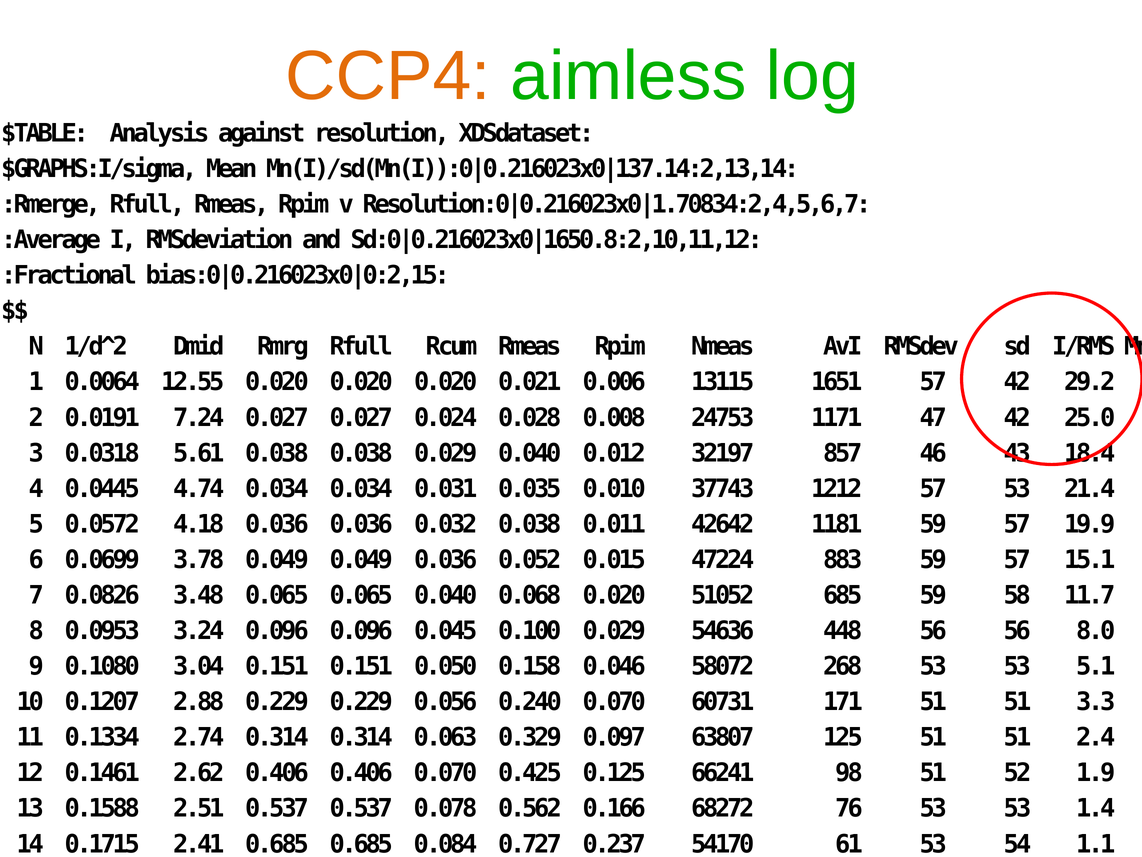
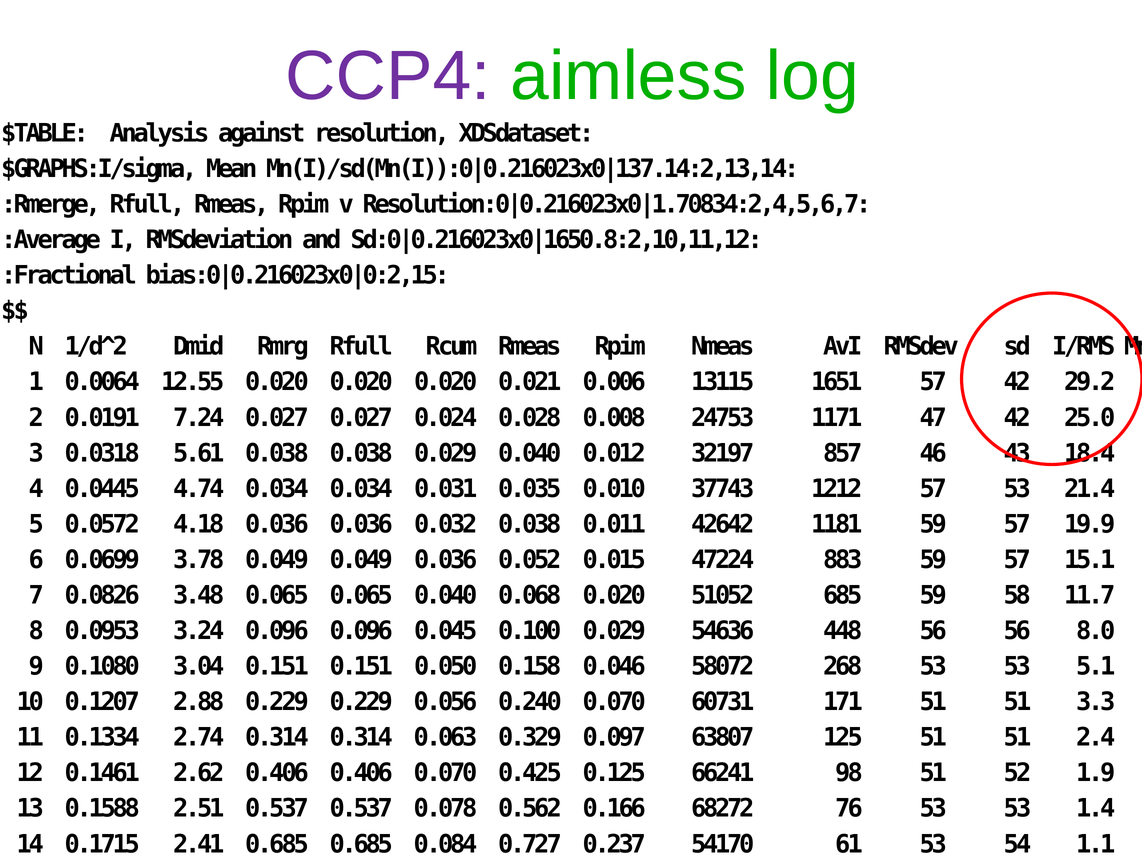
CCP4 colour: orange -> purple (388, 76)
